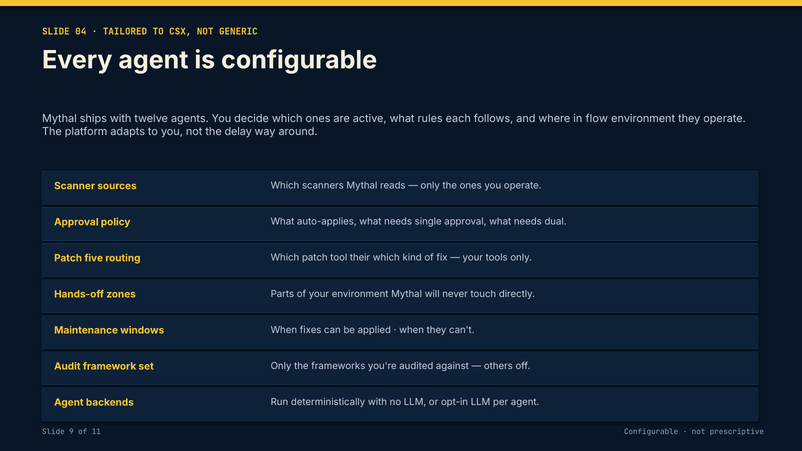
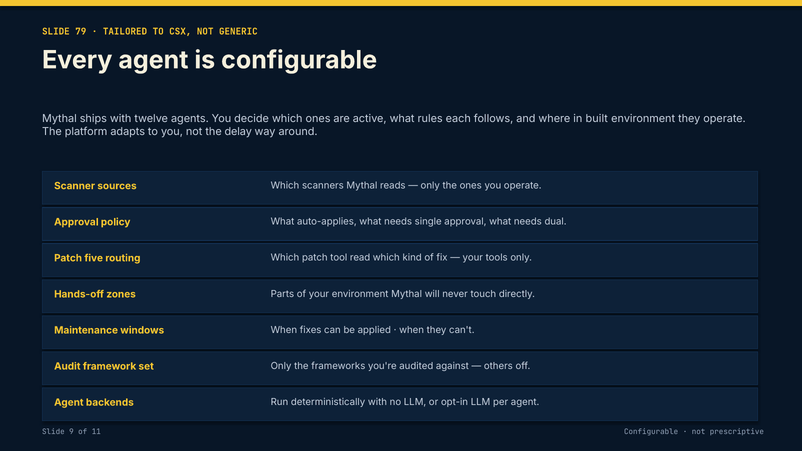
04: 04 -> 79 (81, 31)
flow: flow -> built (597, 119)
their: their -> read (360, 258)
